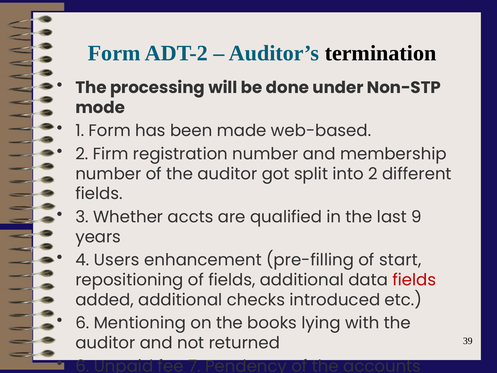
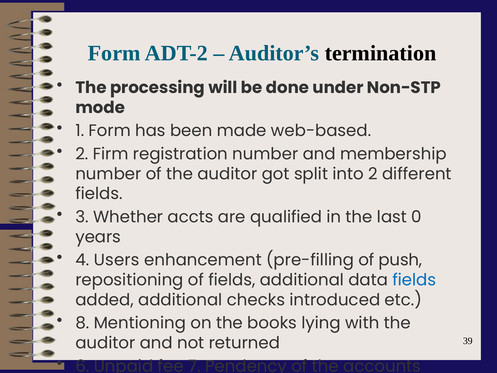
9: 9 -> 0 (416, 217)
start: start -> push (400, 260)
fields colour: red -> blue (414, 280)
6: 6 -> 8 (82, 323)
